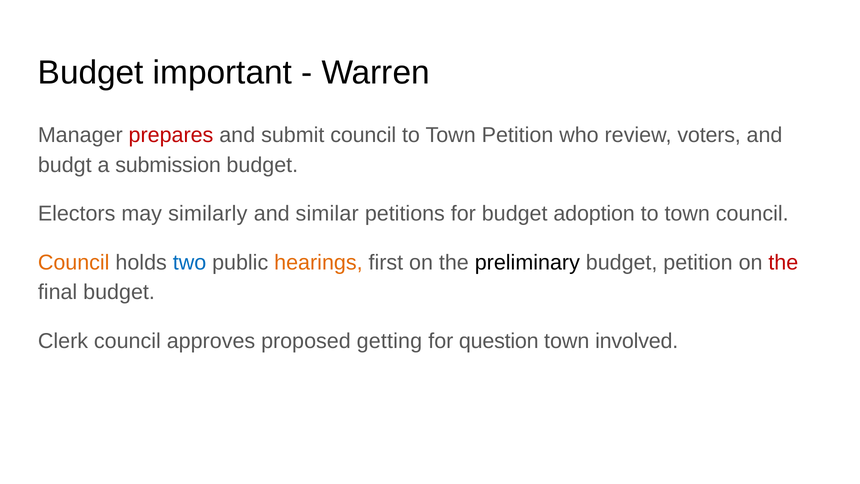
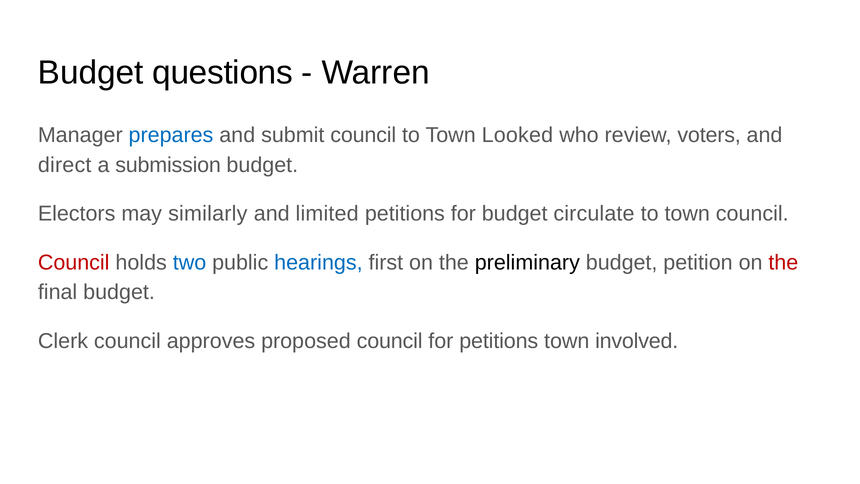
important: important -> questions (223, 73)
prepares colour: red -> blue (171, 135)
Town Petition: Petition -> Looked (517, 135)
budgt: budgt -> direct (65, 165)
similar: similar -> limited (327, 214)
adoption: adoption -> circulate (594, 214)
Council colour: orange -> red (74, 262)
hearings colour: orange -> blue (318, 262)
proposed getting: getting -> council (390, 341)
for question: question -> petitions (499, 341)
